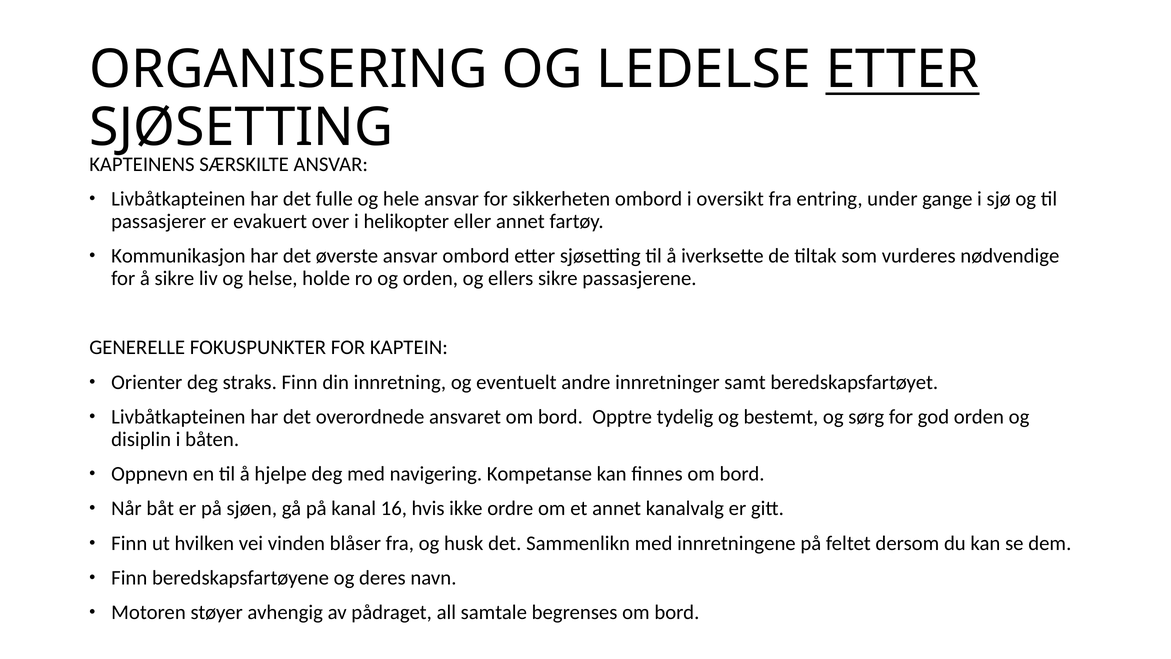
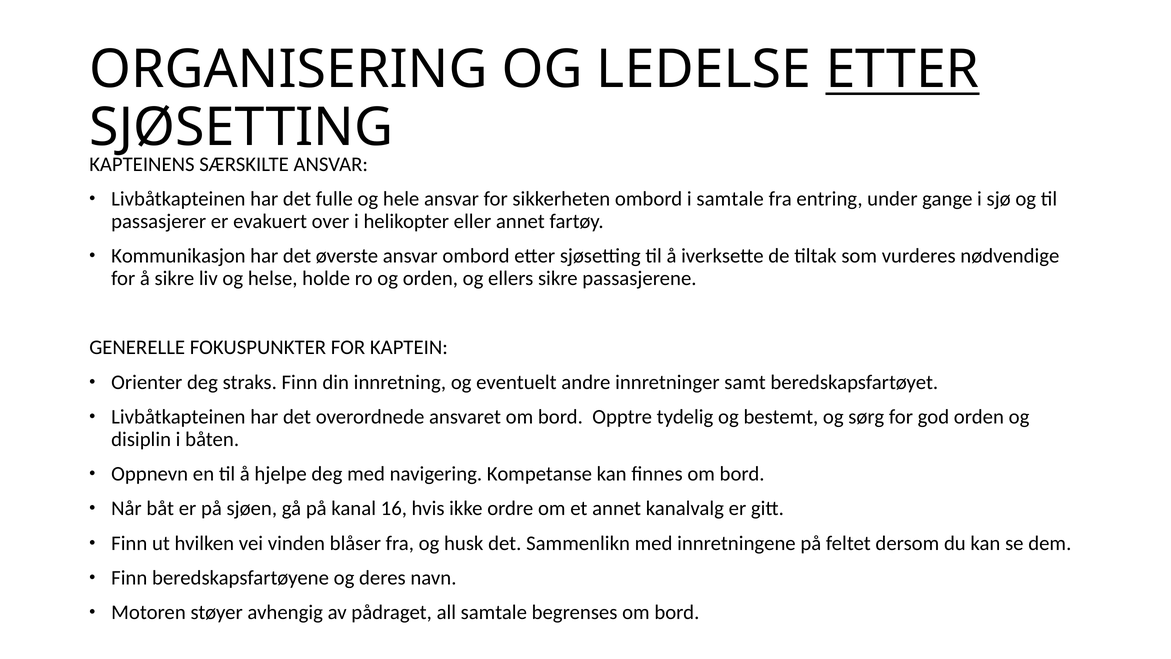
i oversikt: oversikt -> samtale (730, 199)
